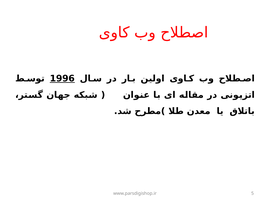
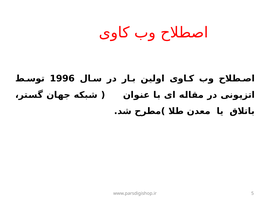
1996 underline: present -> none (62, 78)
